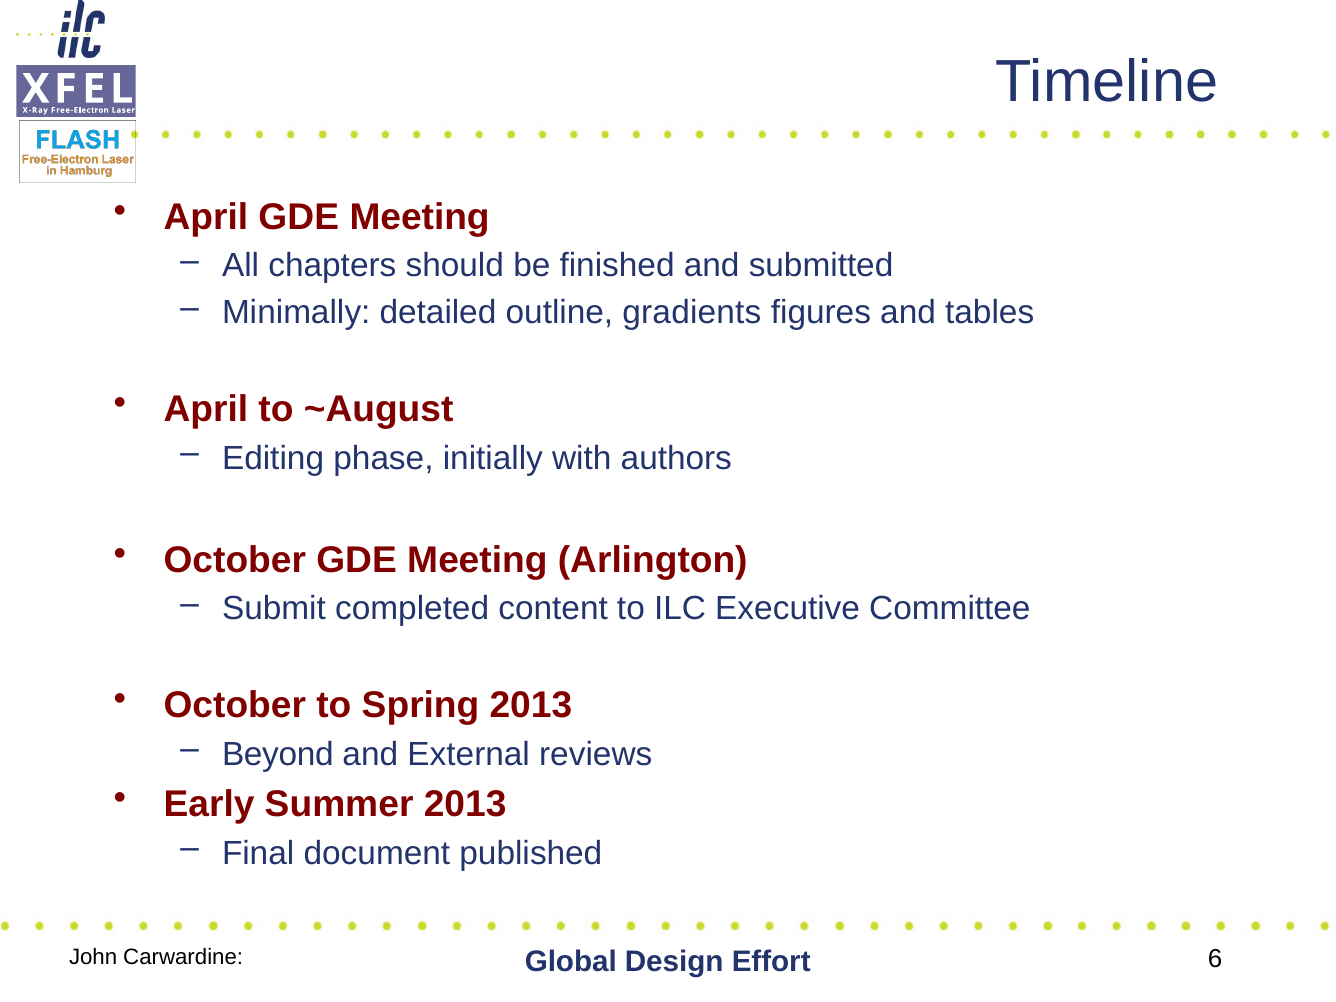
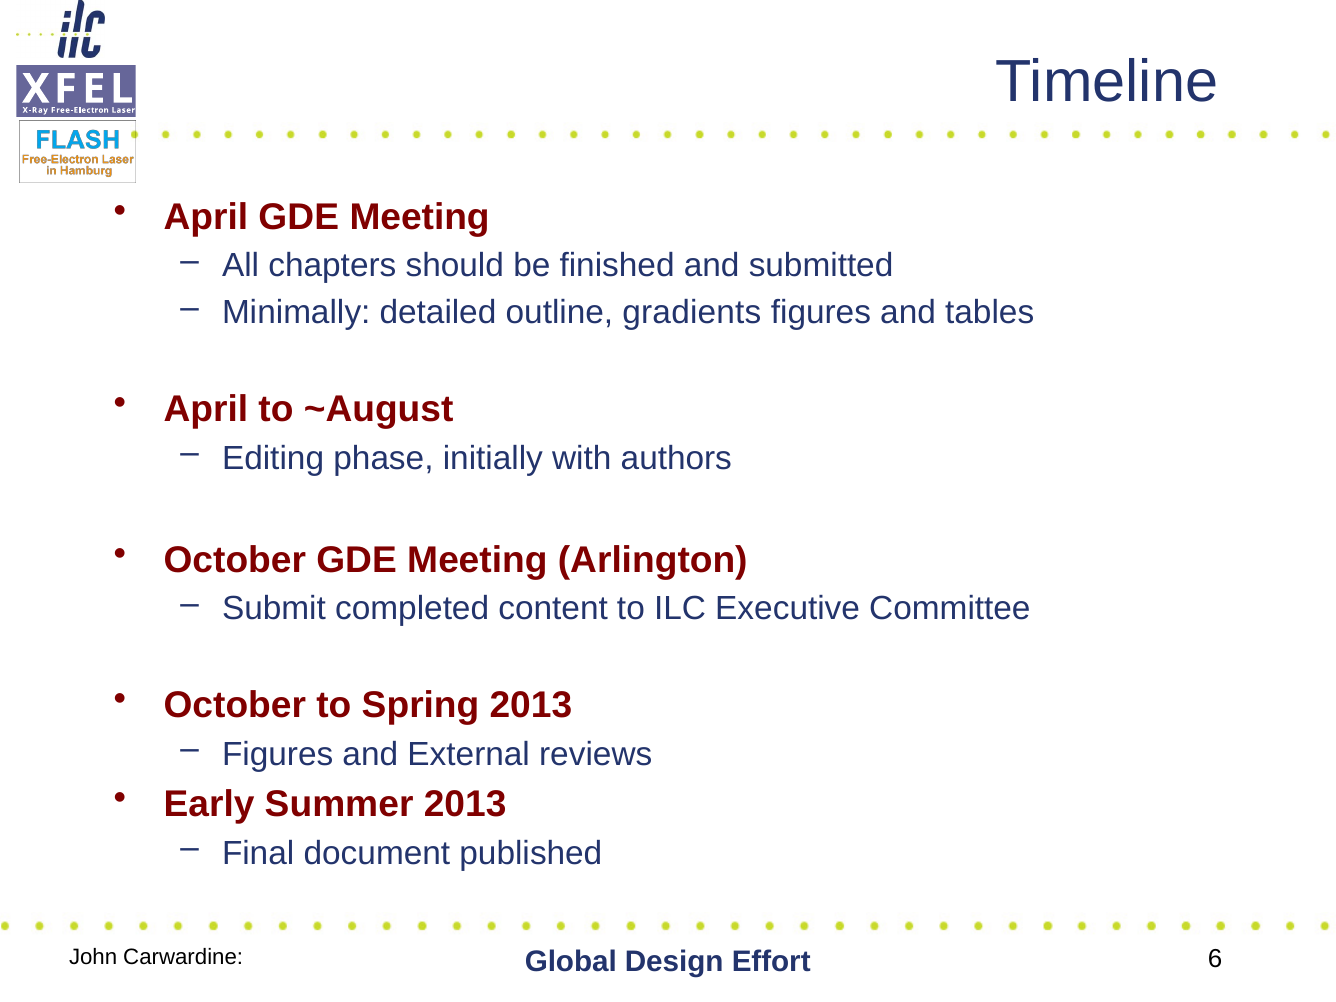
Beyond: Beyond -> Figures (278, 754)
